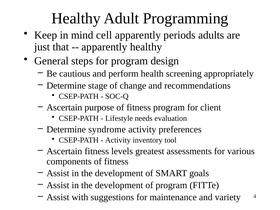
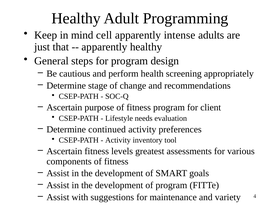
periods: periods -> intense (180, 35)
syndrome: syndrome -> continued (107, 129)
